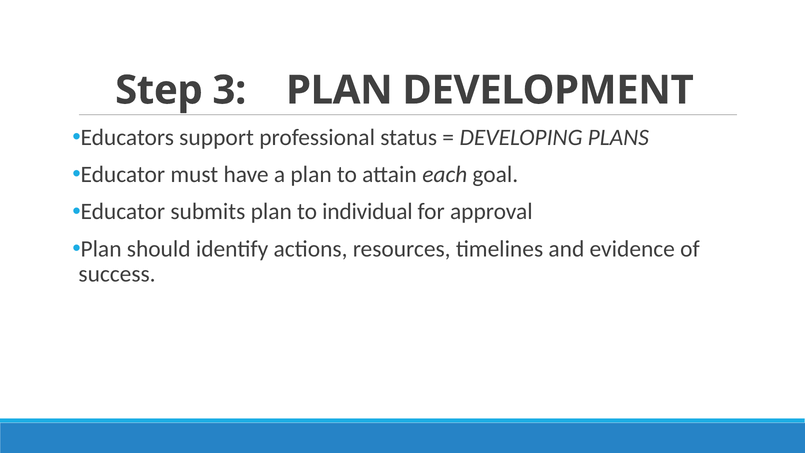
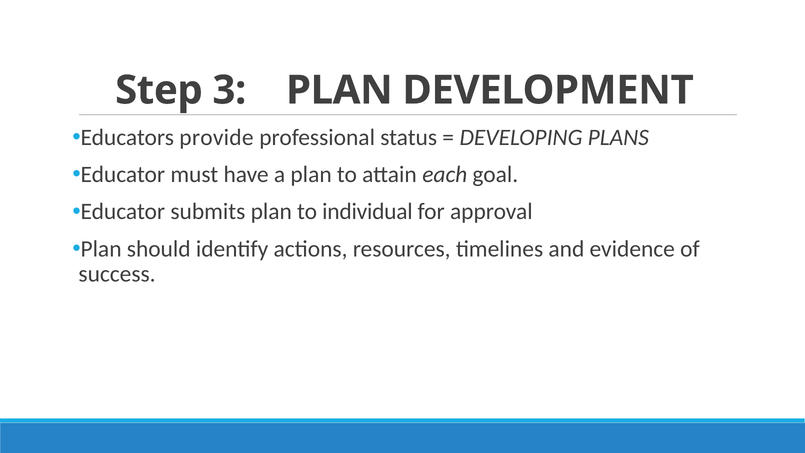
support: support -> provide (216, 137)
